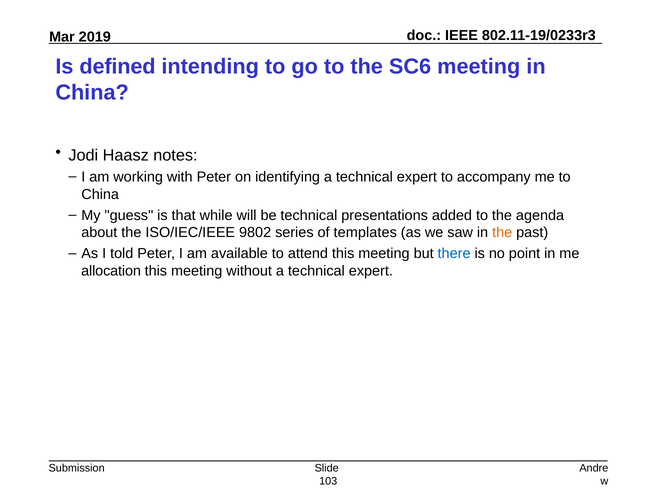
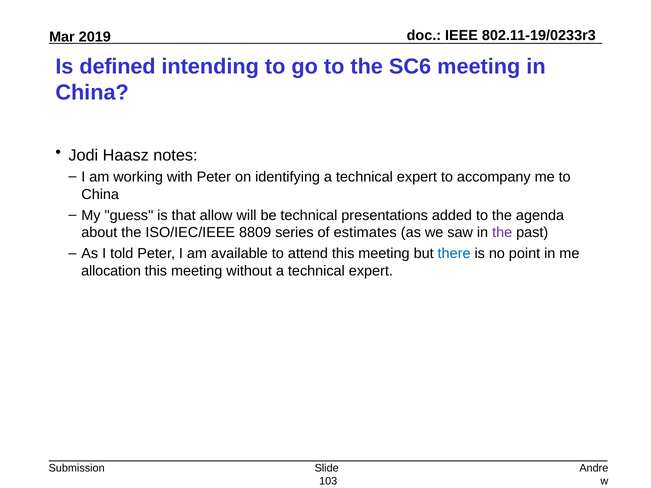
while: while -> allow (216, 215)
9802: 9802 -> 8809 (255, 233)
templates: templates -> estimates (365, 233)
the colour: orange -> purple (502, 233)
